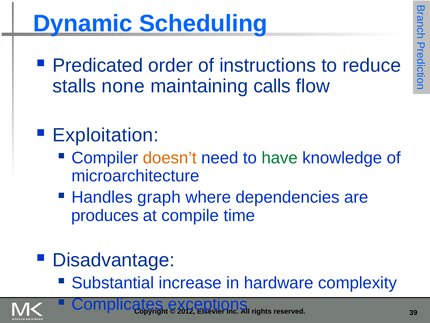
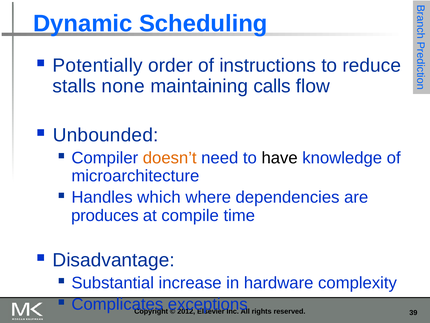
Predicated: Predicated -> Potentially (98, 65)
Exploitation: Exploitation -> Unbounded (106, 135)
have colour: green -> black (280, 158)
graph: graph -> which (159, 197)
